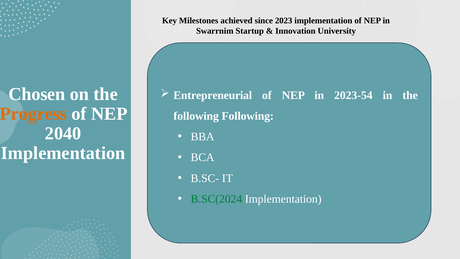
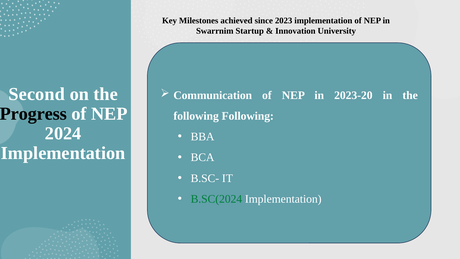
Chosen: Chosen -> Second (37, 94)
Entrepreneurial: Entrepreneurial -> Communication (213, 95)
2023-54: 2023-54 -> 2023-20 (353, 95)
Progress colour: orange -> black (33, 114)
2040: 2040 -> 2024 (63, 133)
